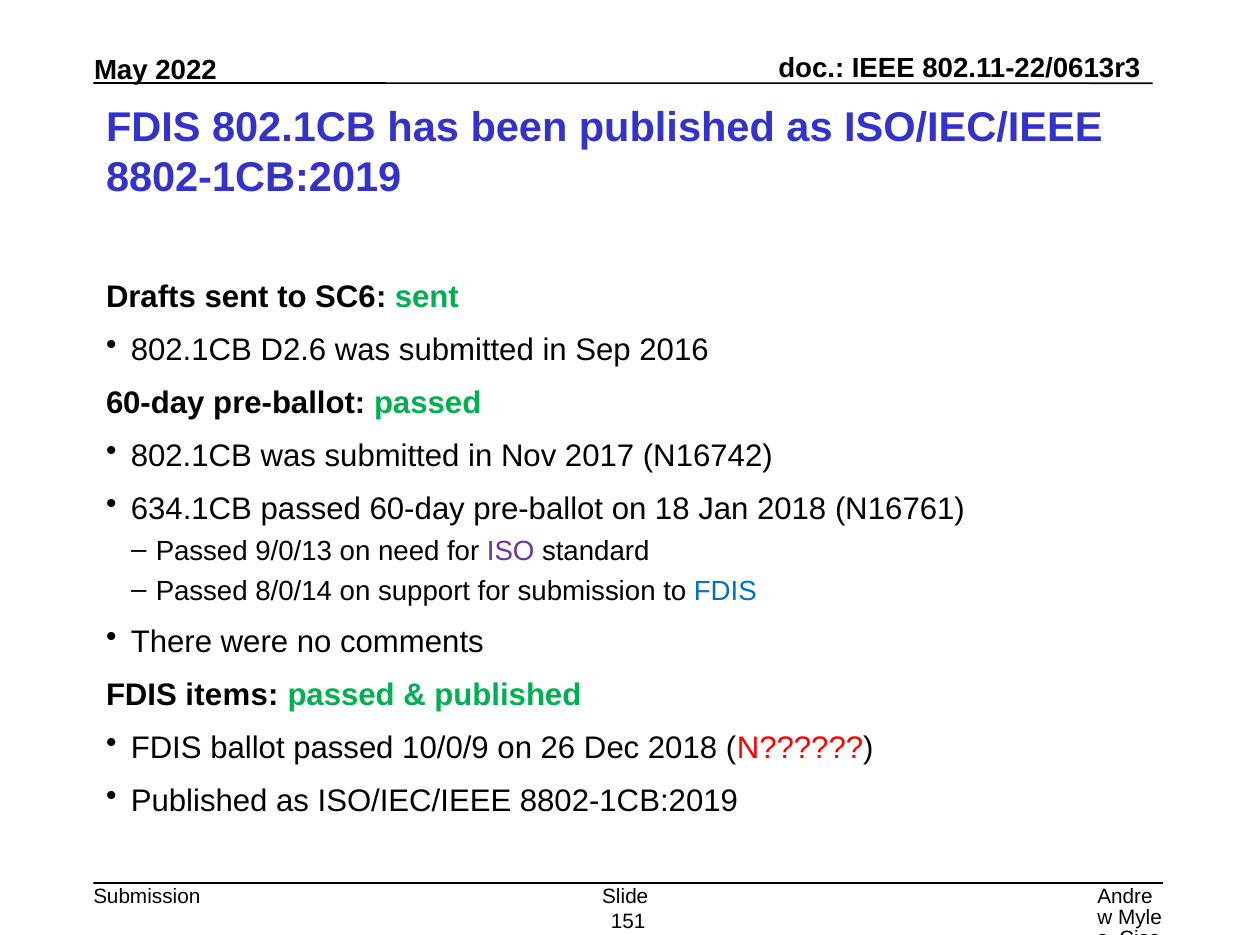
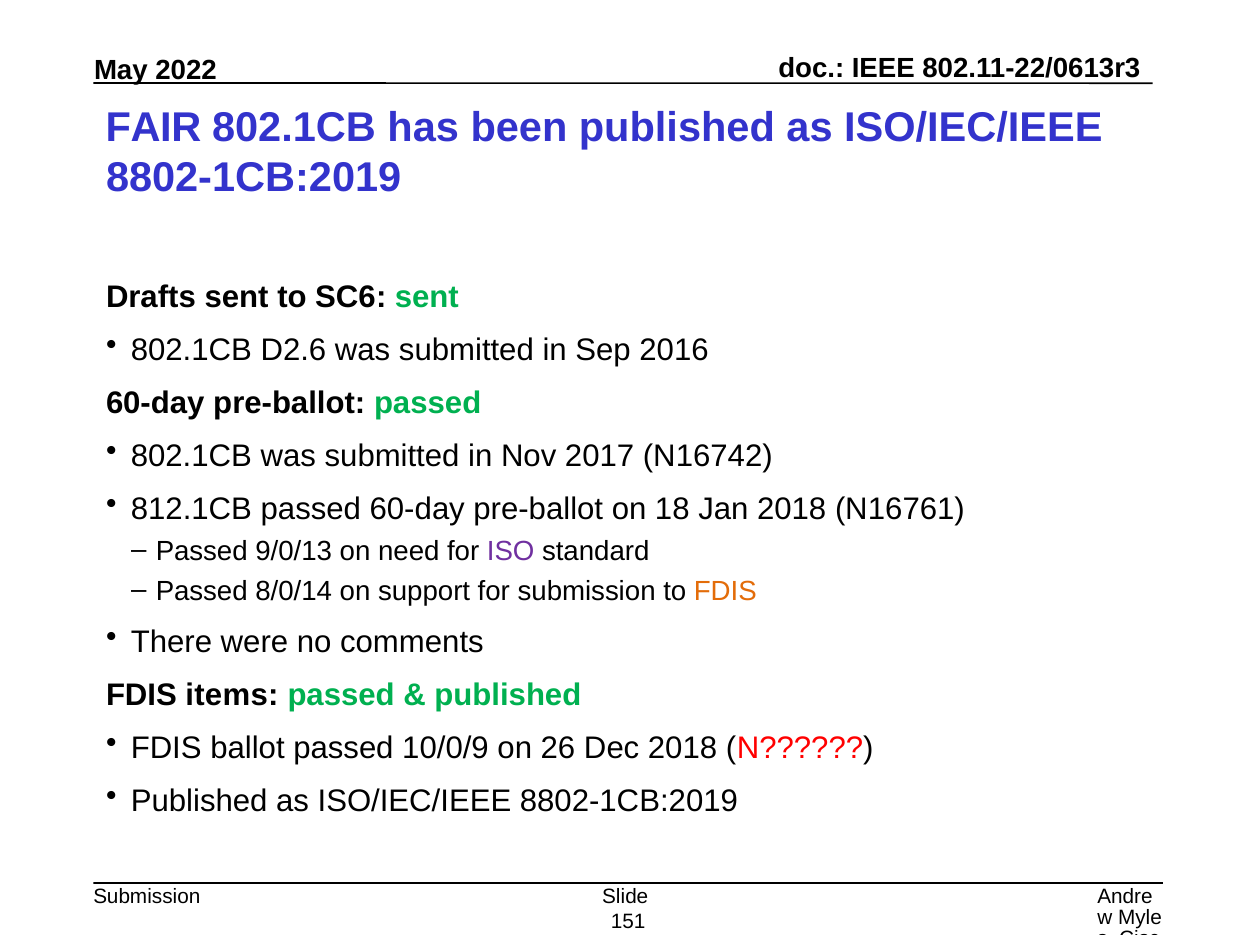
FDIS: FDIS -> FAIR (153, 128)
634.1CB: 634.1CB -> 812.1CB (191, 509)
FDIS colour: blue -> orange (725, 591)
